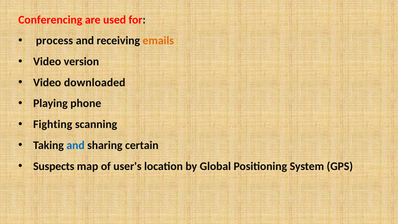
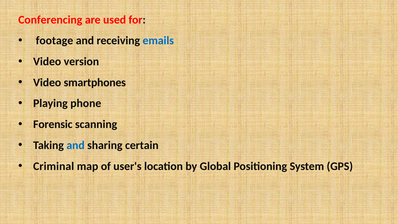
process: process -> footage (54, 41)
emails colour: orange -> blue (158, 41)
downloaded: downloaded -> smartphones (95, 82)
Fighting: Fighting -> Forensic (53, 124)
Suspects: Suspects -> Criminal (54, 166)
